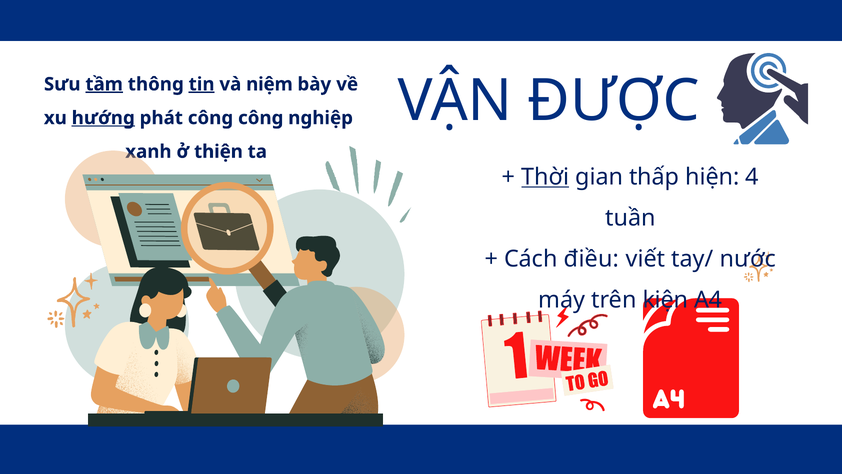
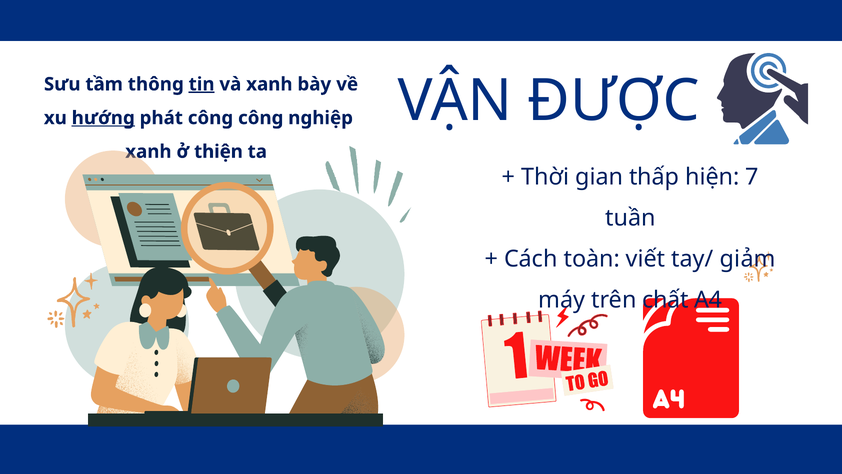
tầm underline: present -> none (104, 84)
và niệm: niệm -> xanh (269, 84)
Thời underline: present -> none (545, 177)
4: 4 -> 7 (752, 177)
điều: điều -> toàn (592, 259)
nước: nước -> giảm (748, 259)
kiện: kiện -> chất (665, 300)
